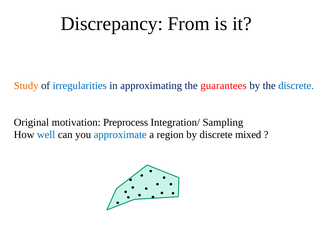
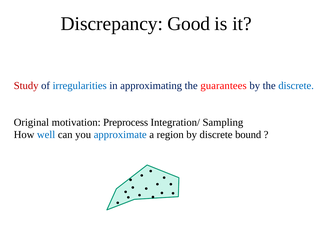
From: From -> Good (189, 24)
Study colour: orange -> red (26, 86)
mixed: mixed -> bound (248, 135)
